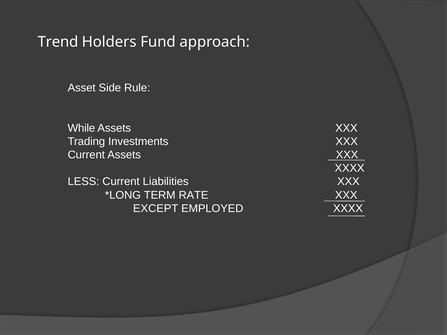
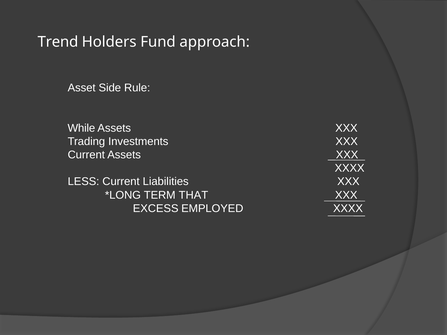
RATE: RATE -> THAT (193, 195)
EXCEPT: EXCEPT -> EXCESS (156, 209)
